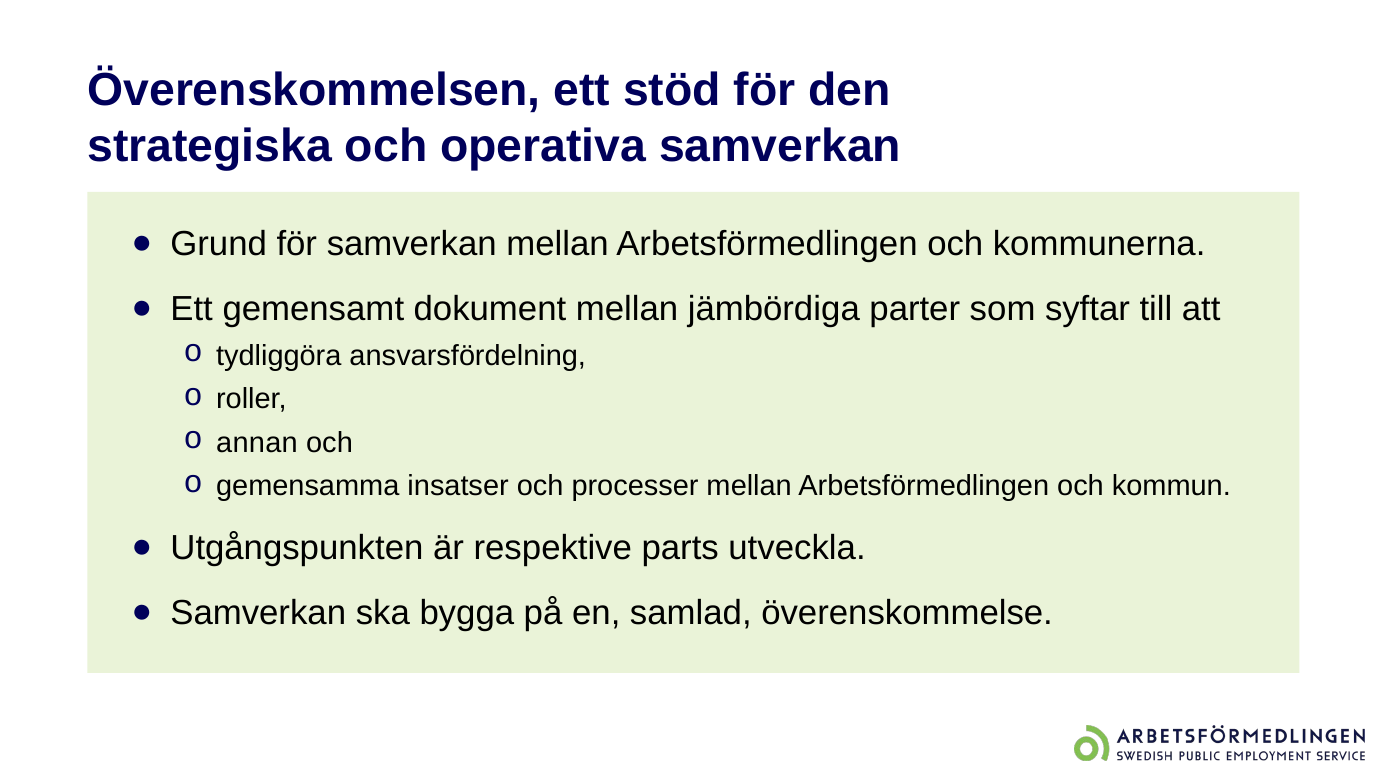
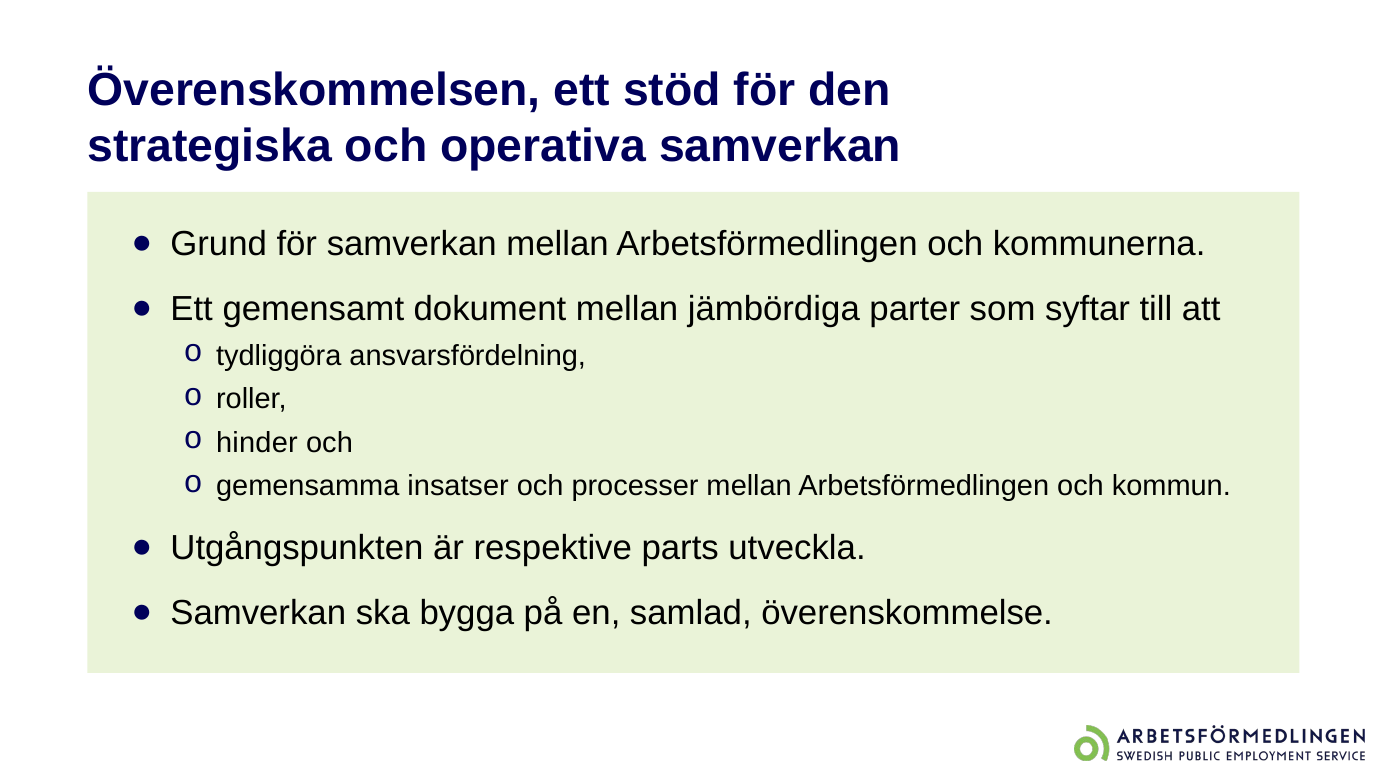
annan: annan -> hinder (257, 443)
